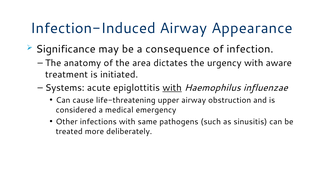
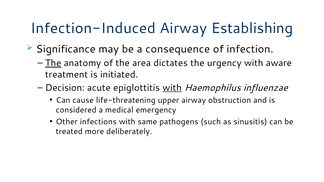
Appearance: Appearance -> Establishing (252, 28)
The underline: none -> present (53, 63)
Systems: Systems -> Decision (65, 88)
